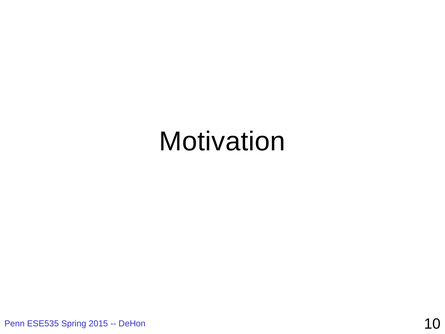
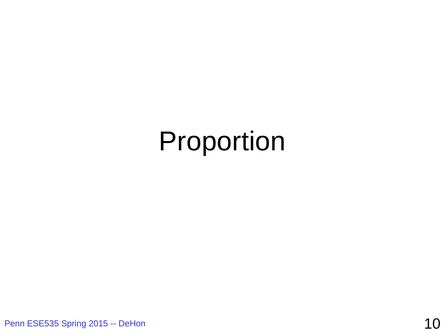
Motivation: Motivation -> Proportion (222, 141)
